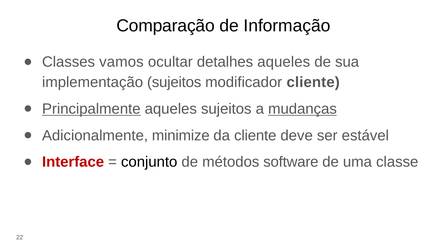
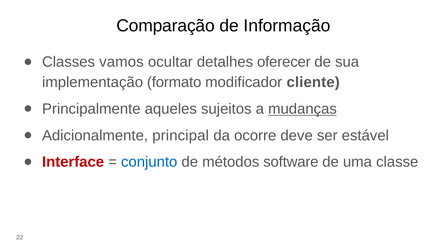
detalhes aqueles: aqueles -> oferecer (284, 62)
implementação sujeitos: sujeitos -> formato (174, 82)
Principalmente underline: present -> none (91, 109)
minimize: minimize -> principal (181, 136)
da cliente: cliente -> ocorre (255, 136)
conjunto colour: black -> blue (149, 162)
